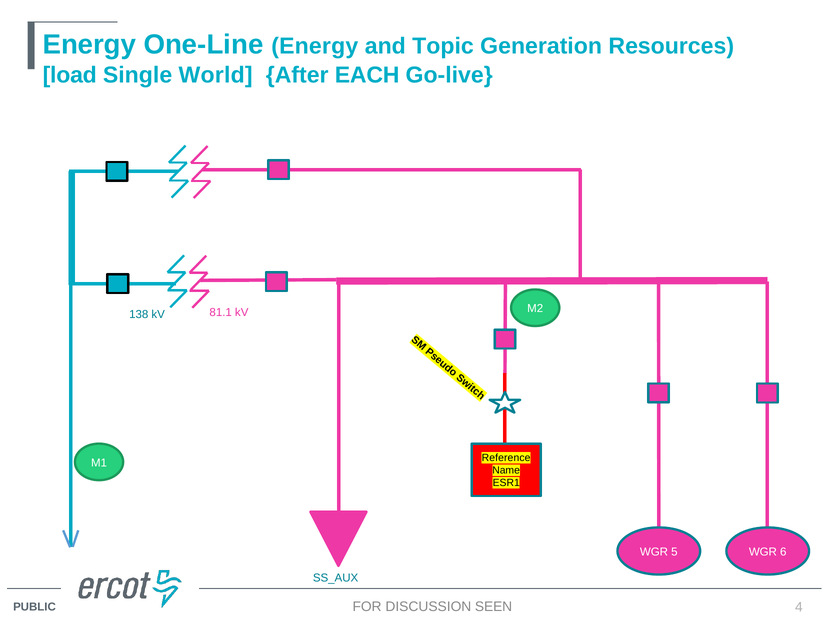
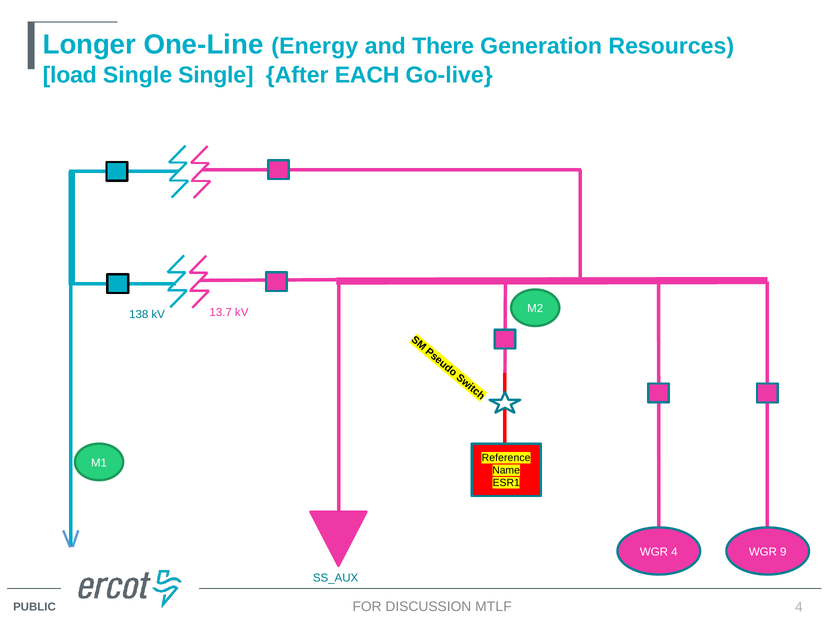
Energy: Energy -> Longer (89, 45)
Topic: Topic -> There (443, 46)
Single World: World -> Single (216, 75)
81.1: 81.1 -> 13.7 (221, 312)
WGR 5: 5 -> 4 (674, 551)
6: 6 -> 9 (783, 551)
SEEN: SEEN -> MTLF (493, 606)
